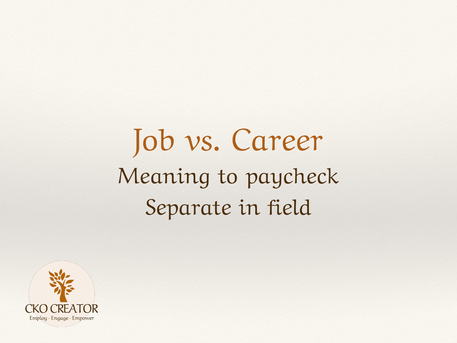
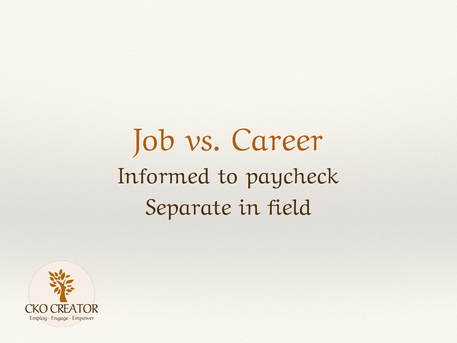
Meaning: Meaning -> Informed (164, 176)
